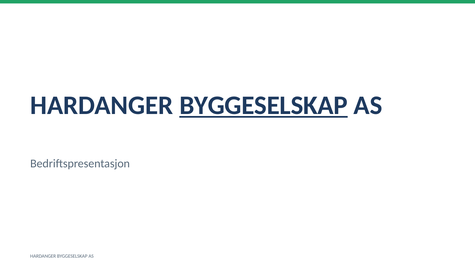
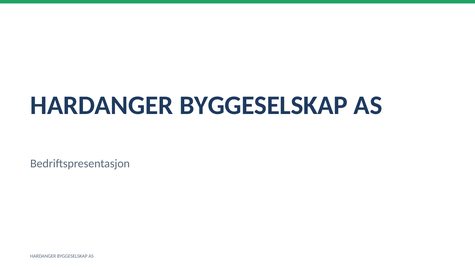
BYGGESELSKAP underline: present -> none (264, 105)
